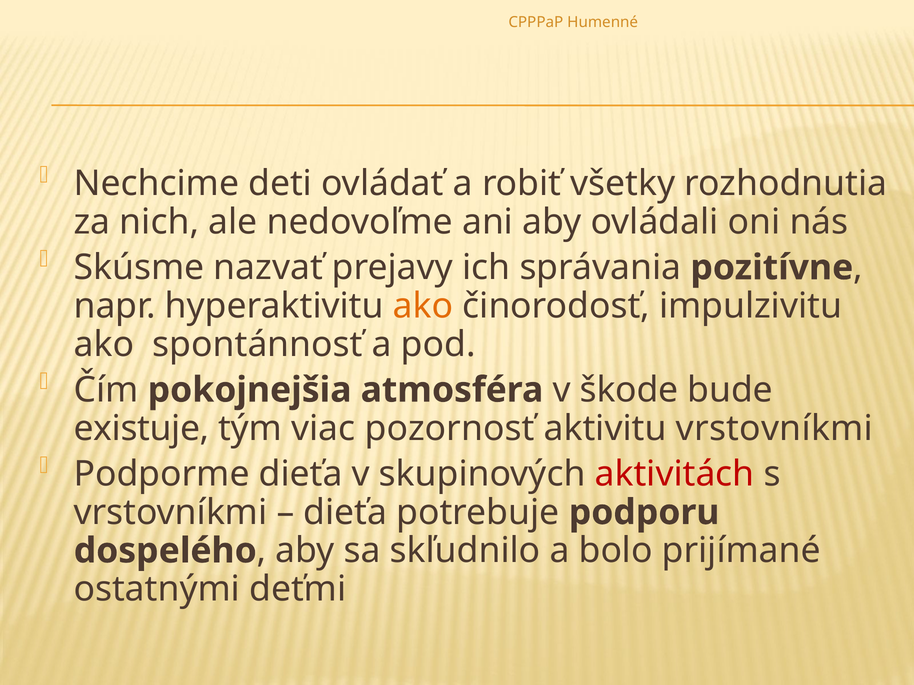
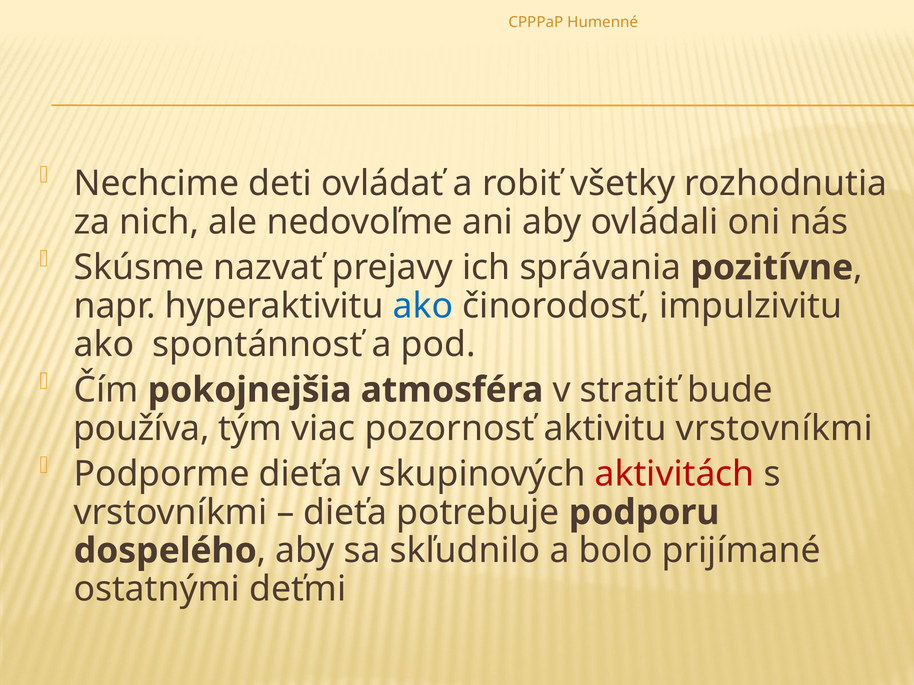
ako colour: orange -> blue (423, 306)
škode: škode -> stratiť (629, 390)
existuje: existuje -> používa (141, 429)
